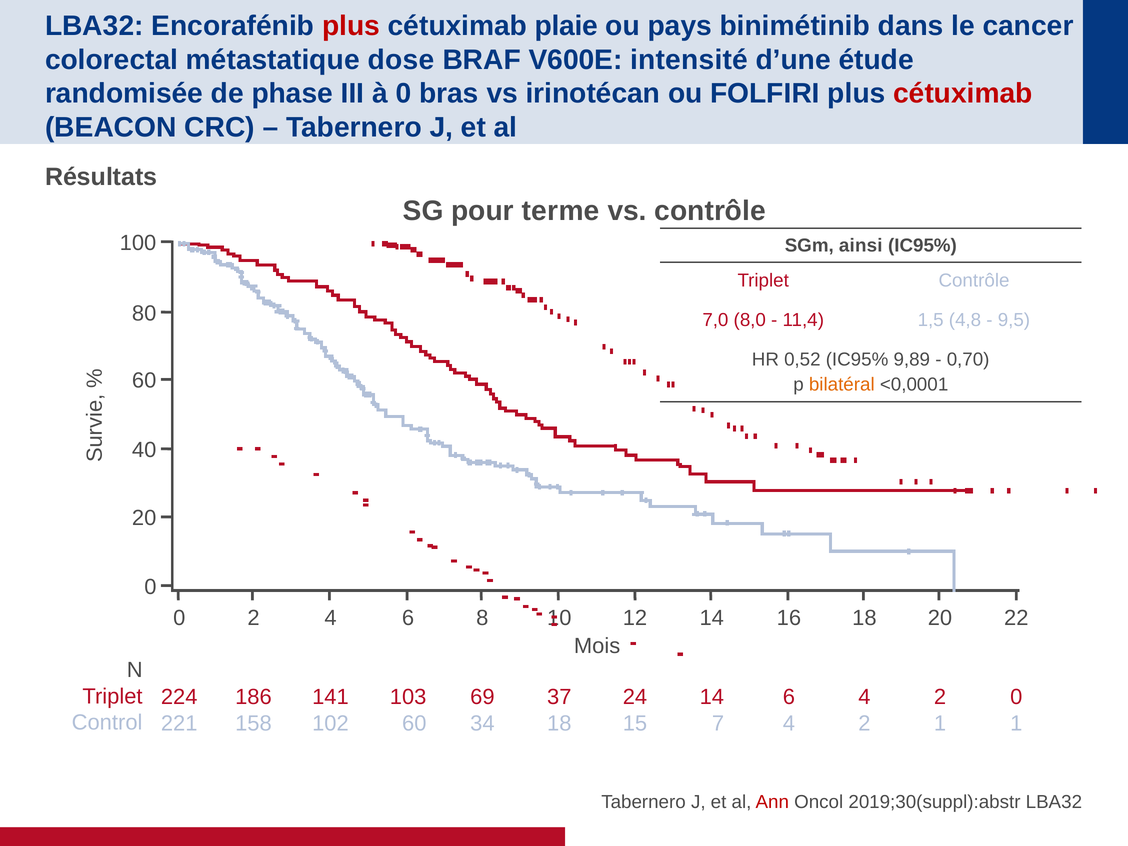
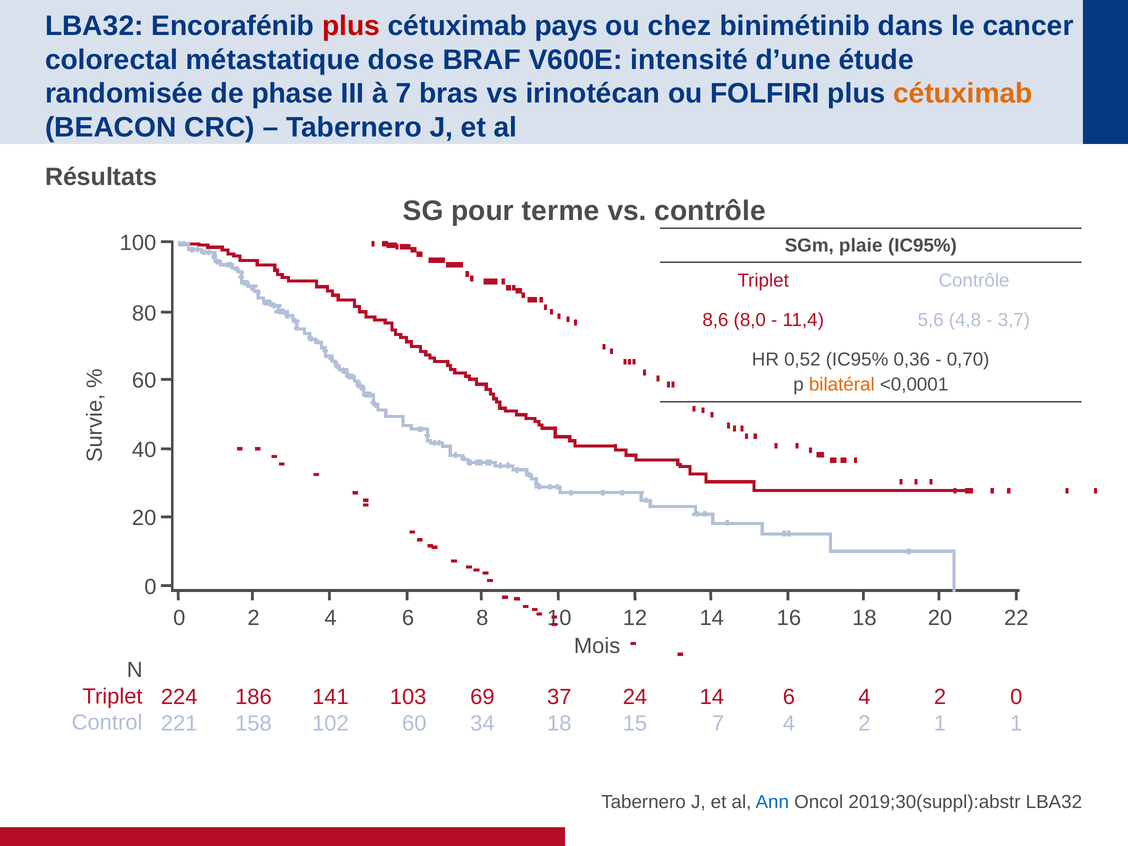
plaie: plaie -> pays (566, 26)
pays: pays -> chez (680, 26)
à 0: 0 -> 7 (403, 94)
cétuximab colour: red -> orange (963, 94)
ainsi: ainsi -> plaie (861, 246)
7,0: 7,0 -> 8,6 (715, 320)
1,5: 1,5 -> 5,6 (931, 320)
9,5: 9,5 -> 3,7 (1014, 320)
9,89: 9,89 -> 0,36 (912, 360)
Ann colour: red -> blue (772, 802)
